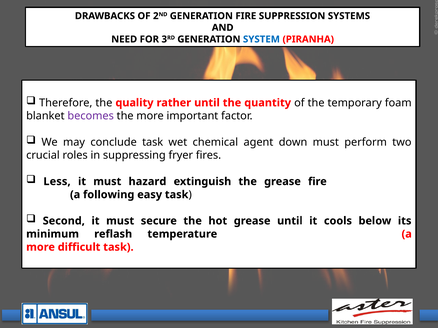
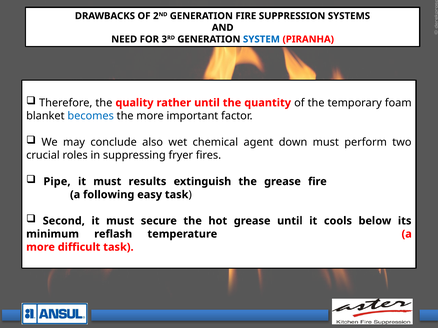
becomes colour: purple -> blue (91, 116)
conclude task: task -> also (153, 142)
Less: Less -> Pipe (57, 182)
hazard: hazard -> results (147, 182)
